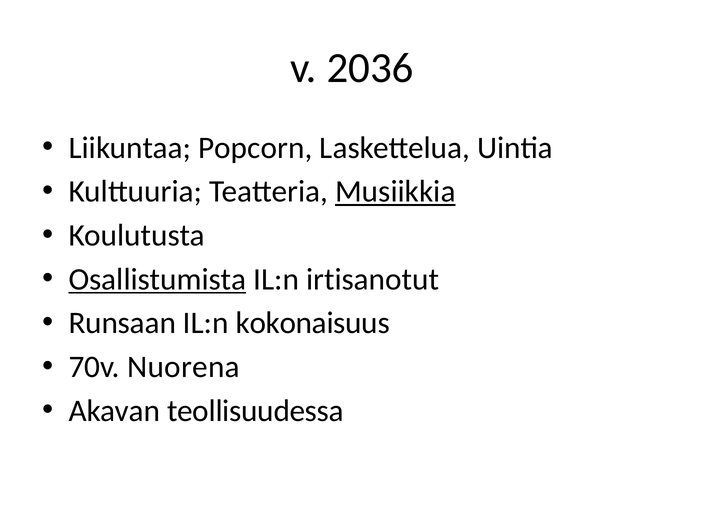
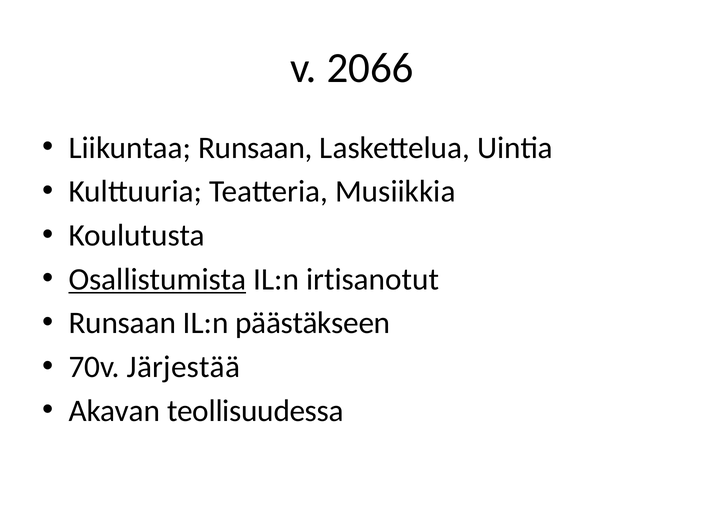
2036: 2036 -> 2066 (370, 68)
Liikuntaa Popcorn: Popcorn -> Runsaan (255, 148)
Musiikkia underline: present -> none (395, 192)
kokonaisuus: kokonaisuus -> päästäkseen (313, 323)
Nuorena: Nuorena -> Järjestää (184, 367)
